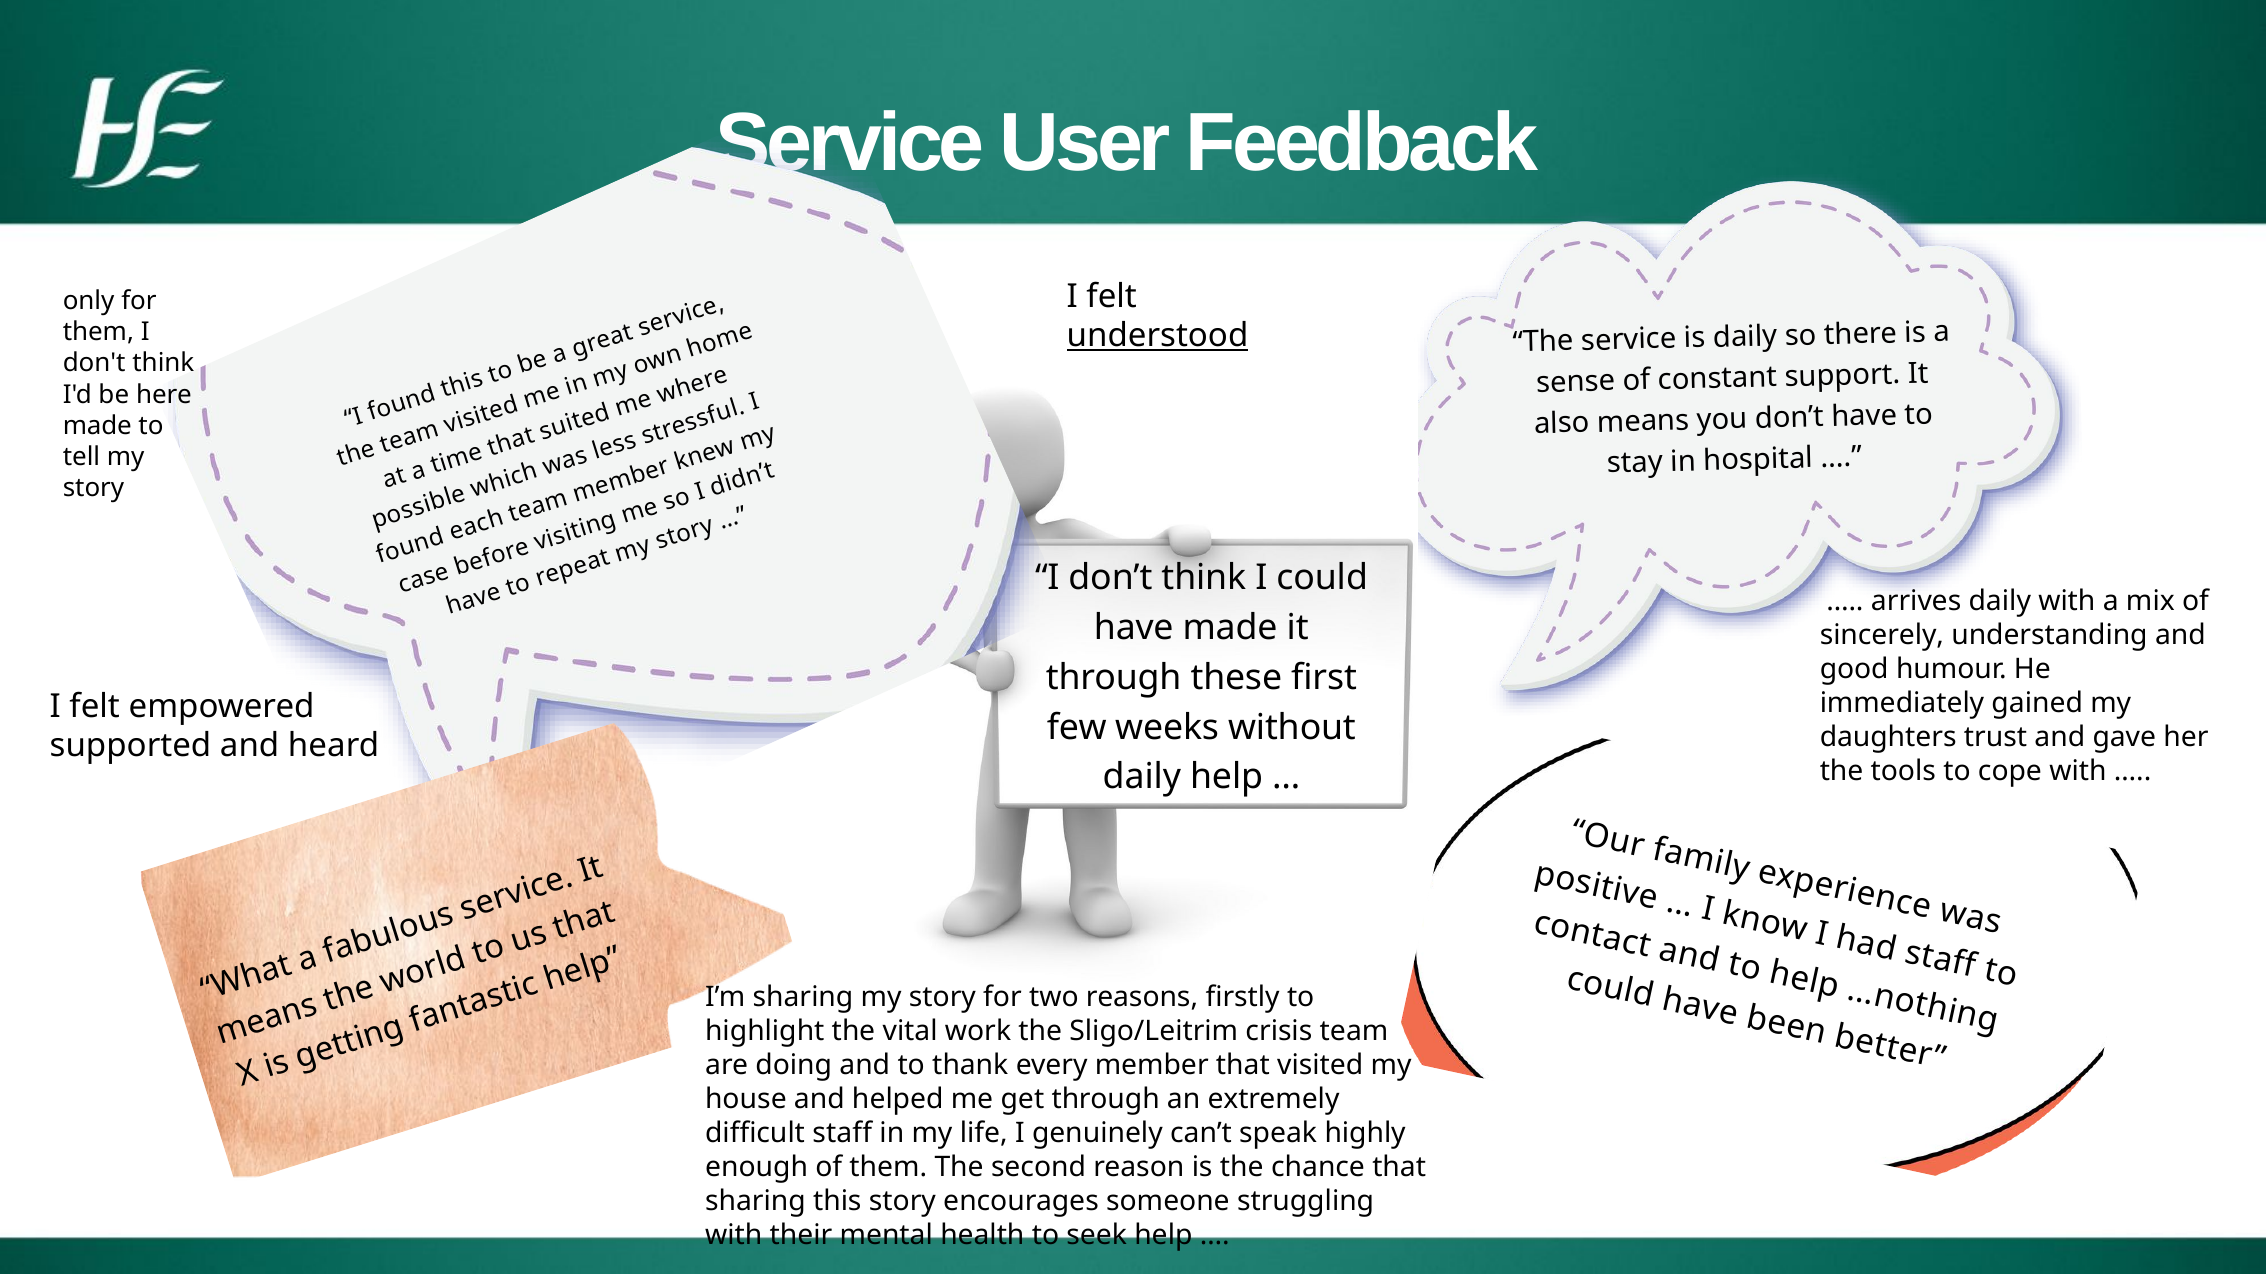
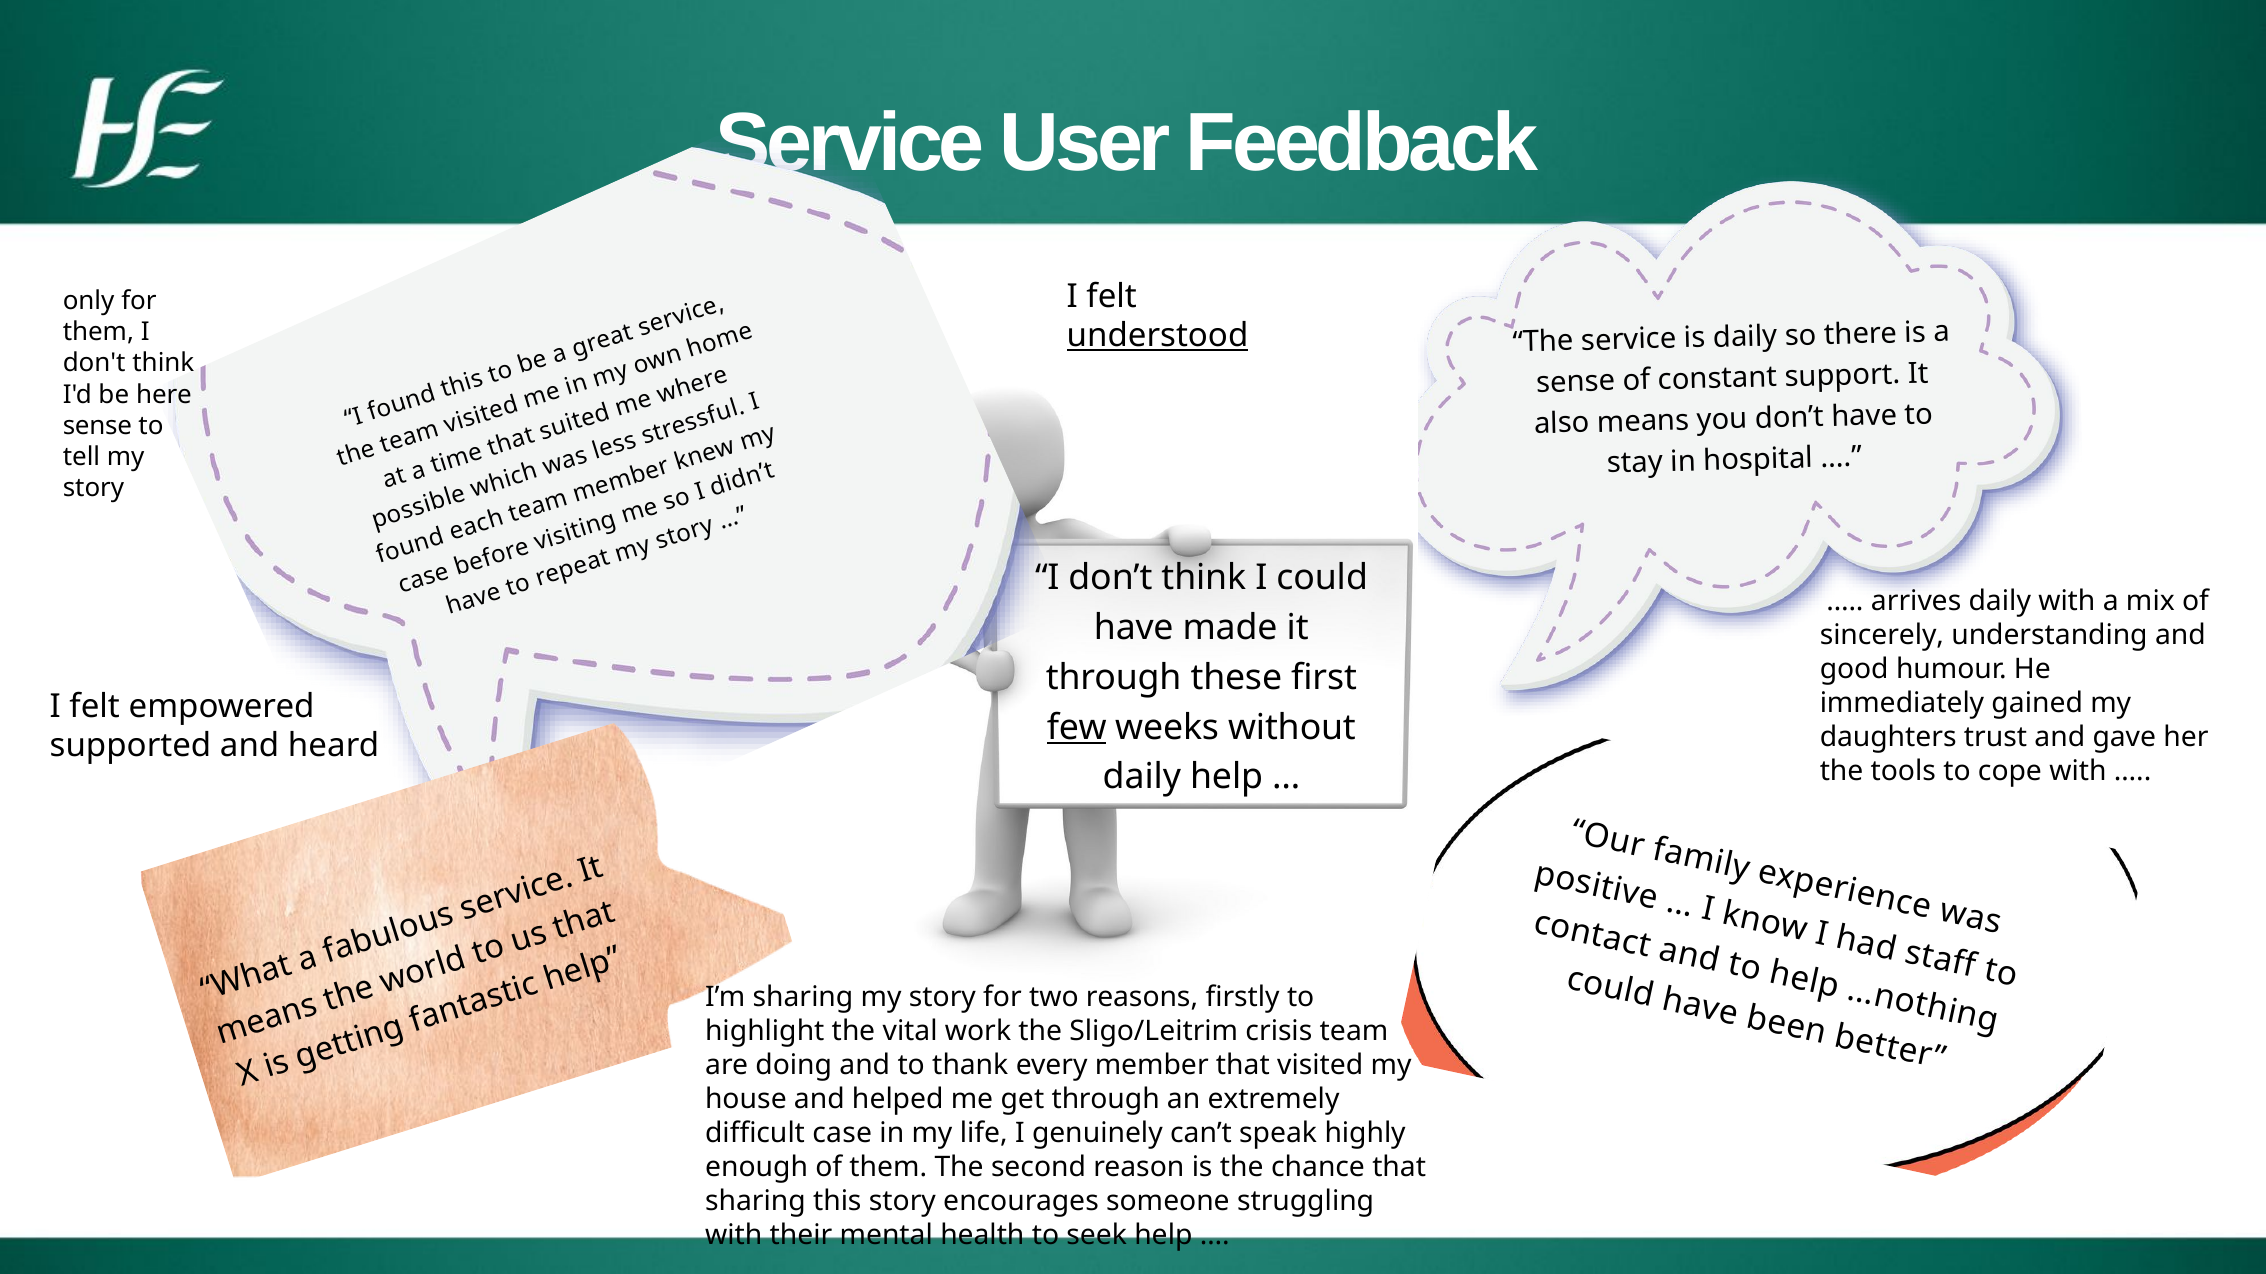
made: made -> sense (97, 426)
few underline: none -> present (1077, 728)
difficult staff: staff -> case (842, 1133)
